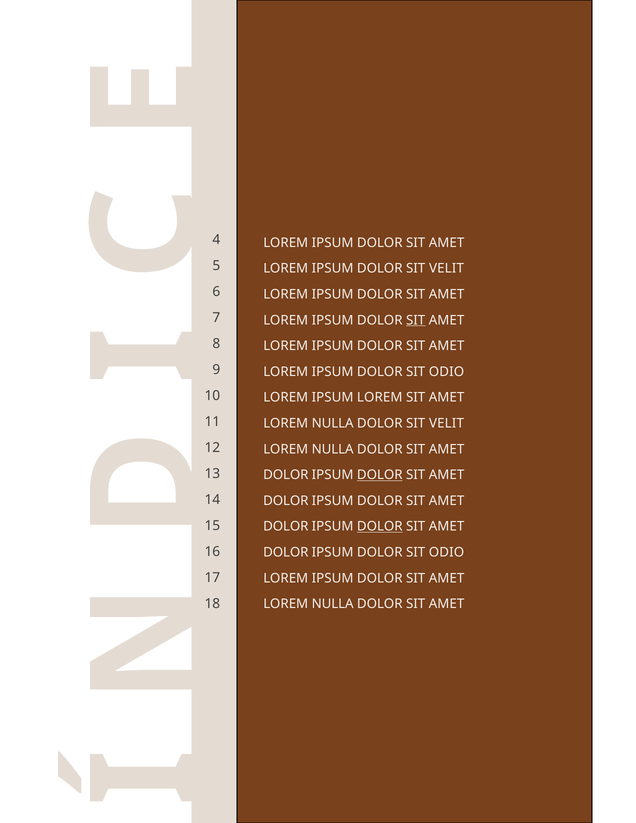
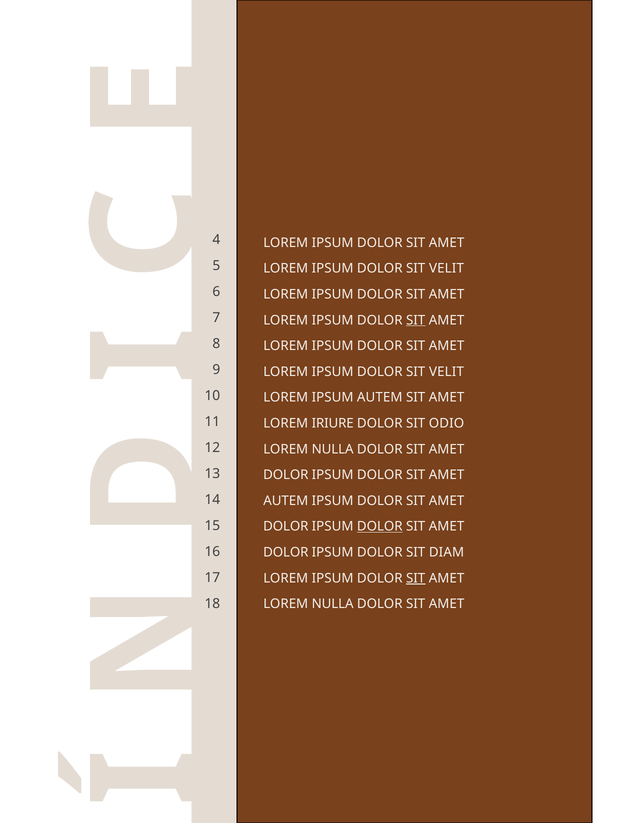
ODIO: ODIO -> VELIT (447, 372)
IPSUM LOREM: LOREM -> AUTEM (380, 398)
NULLA: NULLA -> IRIURE (333, 423)
VELIT: VELIT -> ODIO (447, 423)
DOLOR underline: present -> none (380, 475)
DOLOR: DOLOR -> AUTEM (286, 501)
ODIO: ODIO -> DIAM (447, 552)
SIT underline: none -> present (416, 578)
